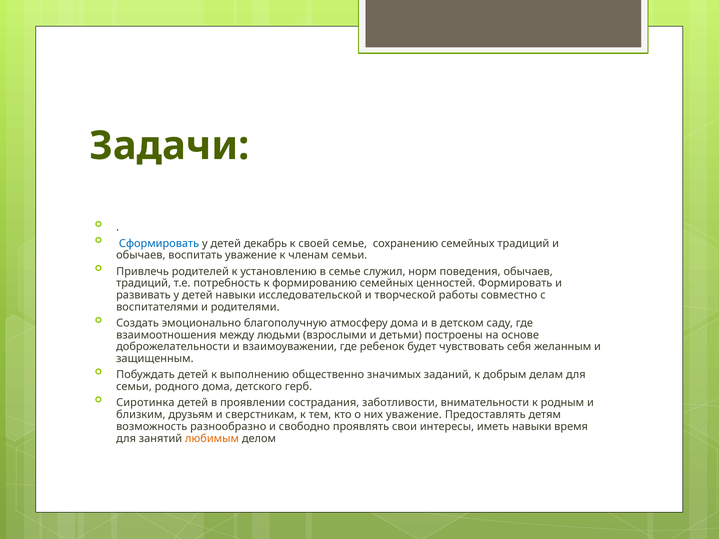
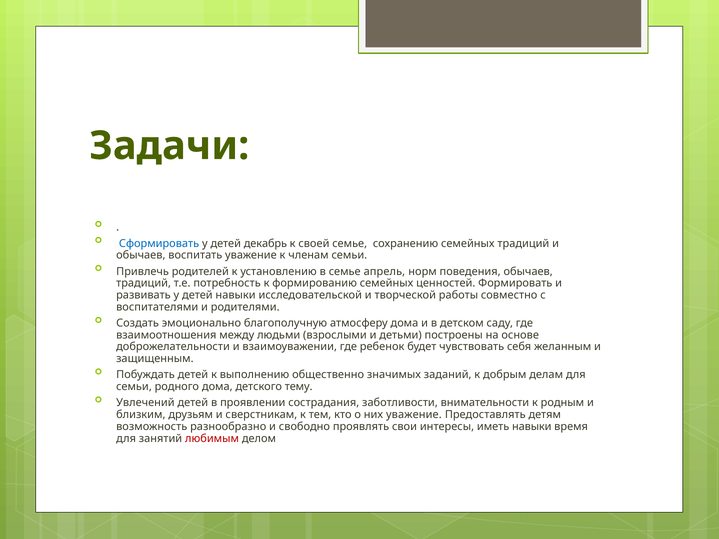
служил: служил -> апрель (384, 272)
герб: герб -> тему (299, 387)
Сиротинка: Сиротинка -> Увлечений (145, 403)
любимым colour: orange -> red (212, 439)
